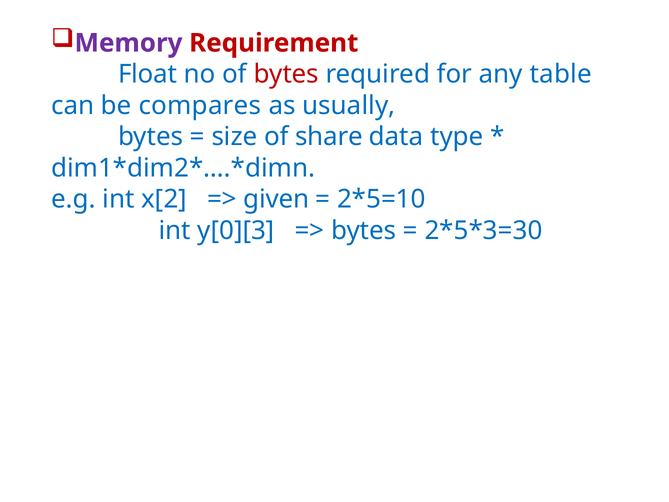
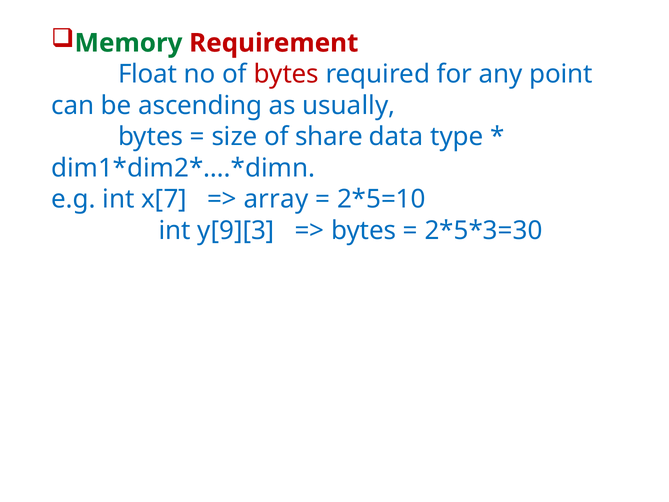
Memory colour: purple -> green (128, 43)
table: table -> point (561, 74)
compares: compares -> ascending (200, 105)
x[2: x[2 -> x[7 (164, 199)
given: given -> array (276, 199)
y[0][3: y[0][3 -> y[9][3 (236, 230)
